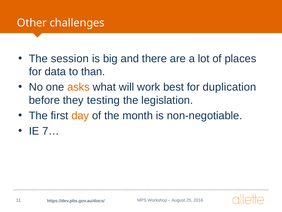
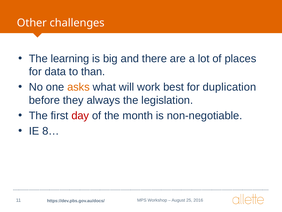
session: session -> learning (70, 58)
testing: testing -> always (103, 100)
day colour: orange -> red (80, 115)
7…: 7… -> 8… (51, 131)
